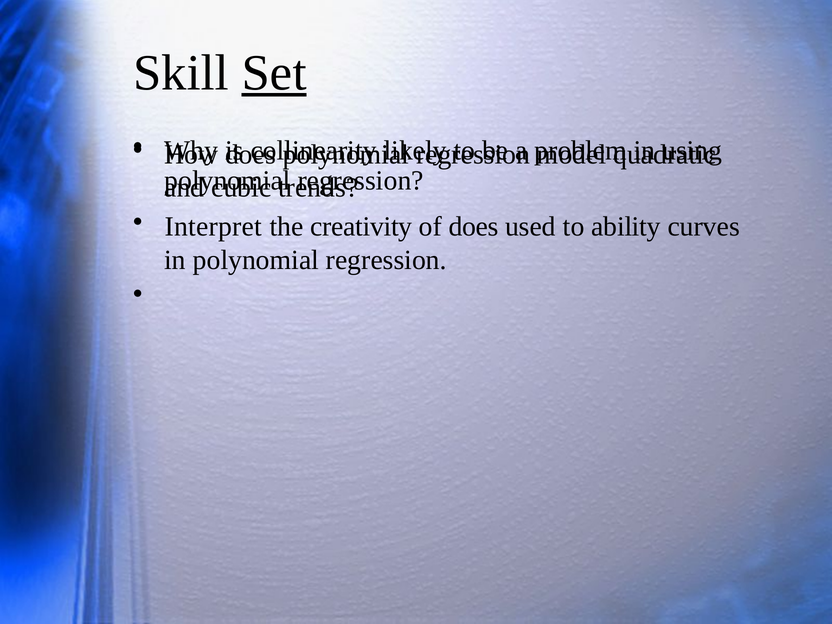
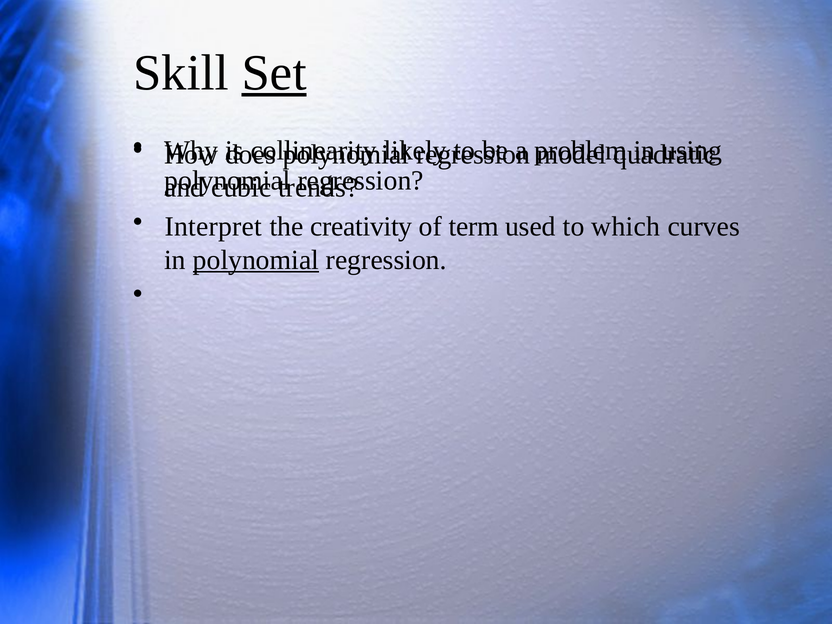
of does: does -> term (474, 227)
ability: ability -> which (626, 227)
polynomial underline: none -> present (256, 260)
